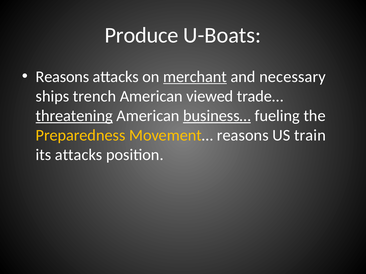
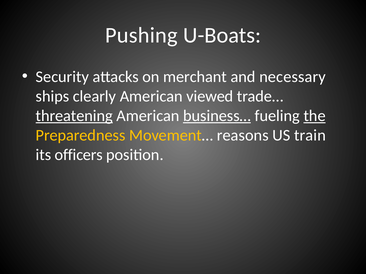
Produce: Produce -> Pushing (141, 35)
Reasons: Reasons -> Security (62, 77)
merchant underline: present -> none (195, 77)
trench: trench -> clearly (94, 96)
the underline: none -> present (315, 116)
its attacks: attacks -> officers (79, 155)
